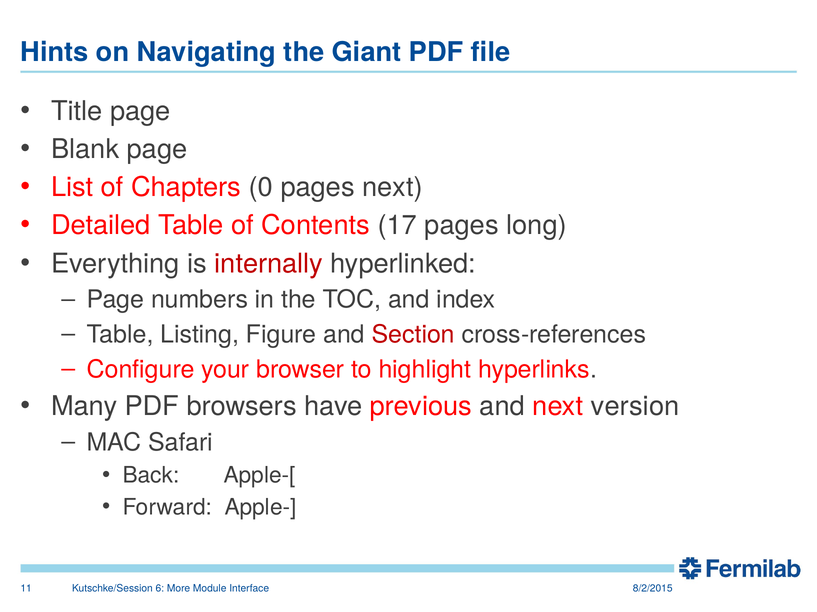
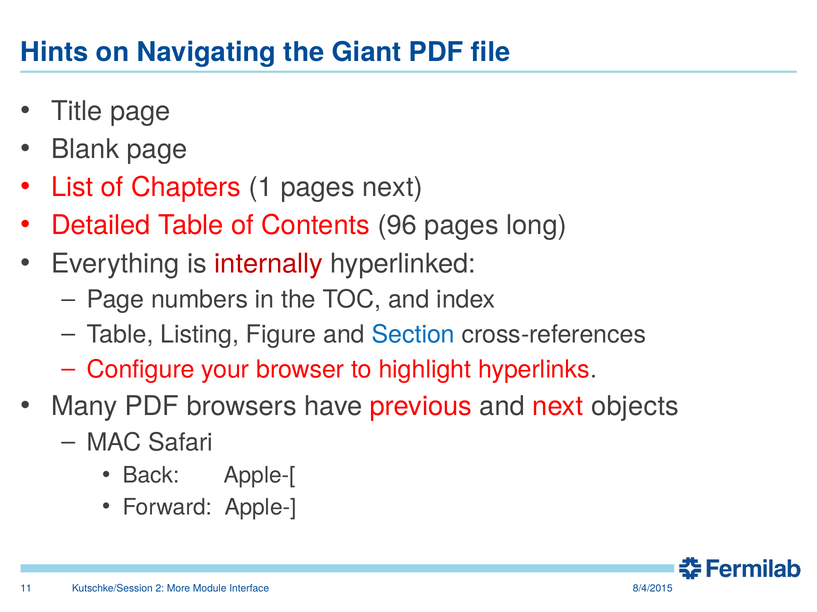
0: 0 -> 1 (261, 188)
17: 17 -> 96 (397, 226)
Section colour: red -> blue (413, 335)
version: version -> objects (635, 407)
6: 6 -> 2 (160, 589)
8/2/2015: 8/2/2015 -> 8/4/2015 (653, 589)
